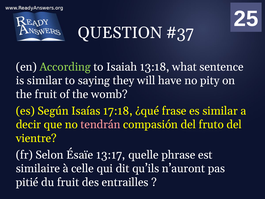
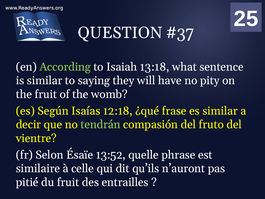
17:18: 17:18 -> 12:18 (118, 111)
tendrán colour: pink -> light green (101, 124)
13:17: 13:17 -> 13:52 (111, 155)
